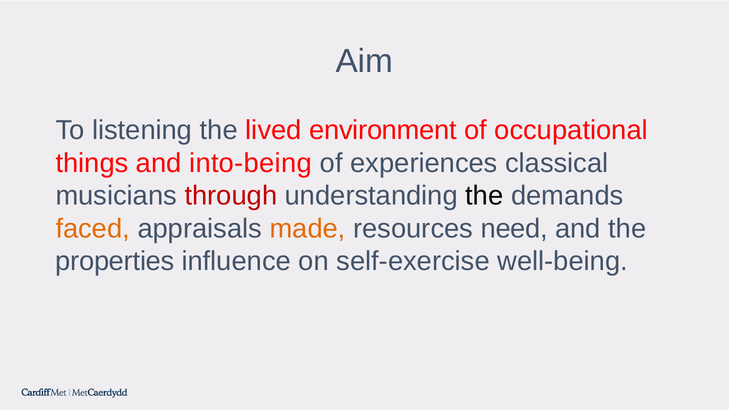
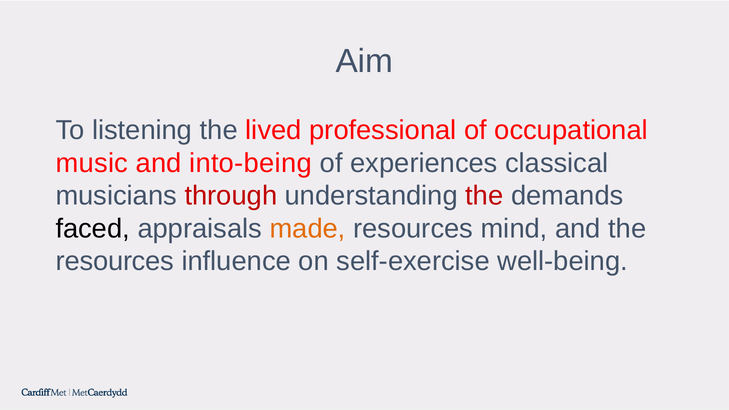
environment: environment -> professional (383, 130)
things: things -> music (92, 163)
the colour: black -> red (484, 196)
faced colour: orange -> black (93, 229)
need: need -> mind (514, 229)
properties: properties -> resources (115, 261)
